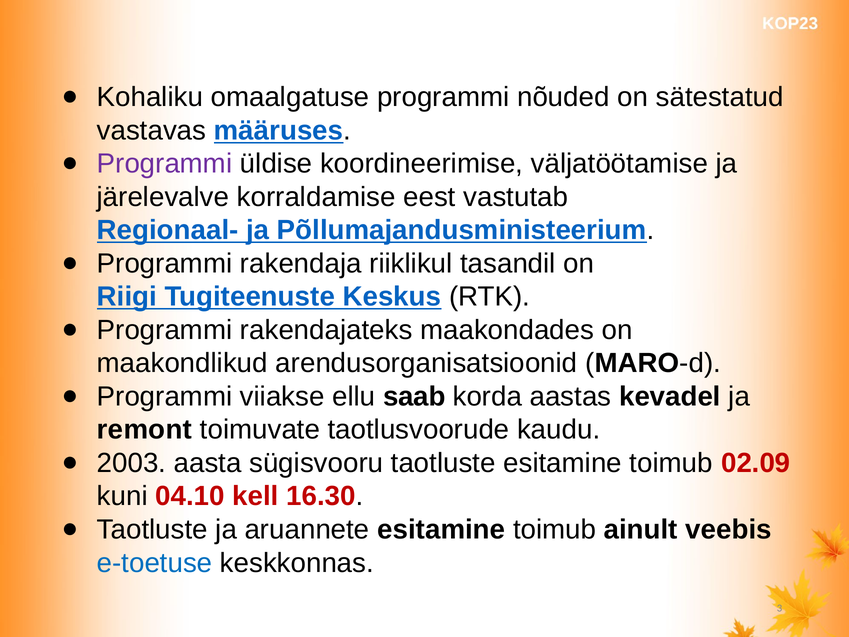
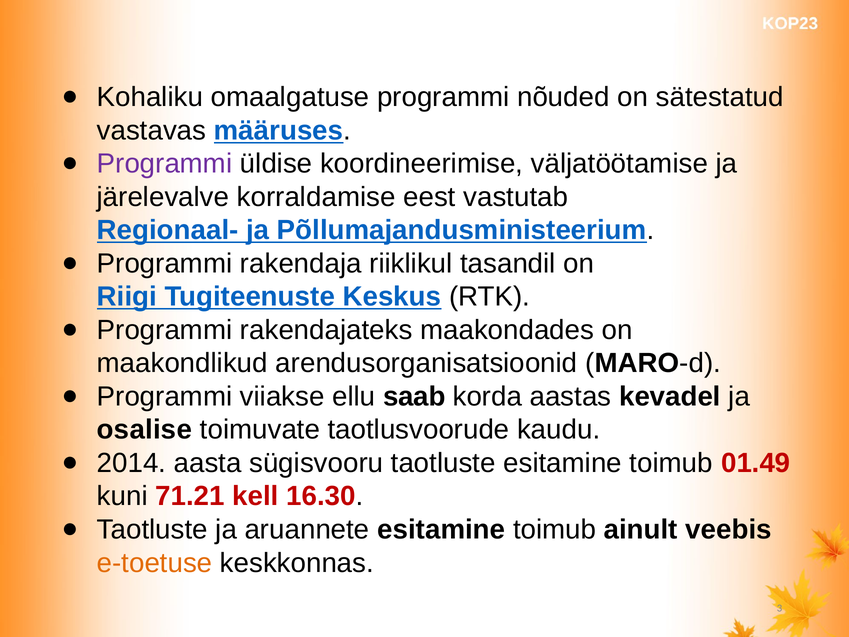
remont: remont -> osalise (144, 430)
2003: 2003 -> 2014 (131, 463)
02.09: 02.09 -> 01.49 (756, 463)
04.10: 04.10 -> 71.21 (190, 496)
e-toetuse colour: blue -> orange (155, 563)
